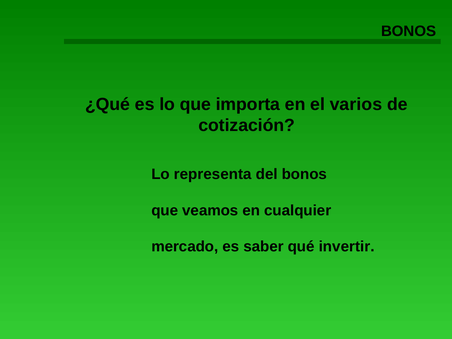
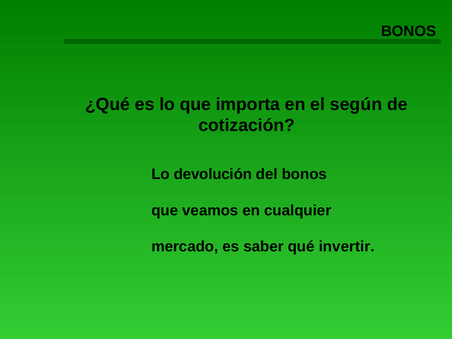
varios: varios -> según (356, 104)
representa: representa -> devolución (213, 174)
